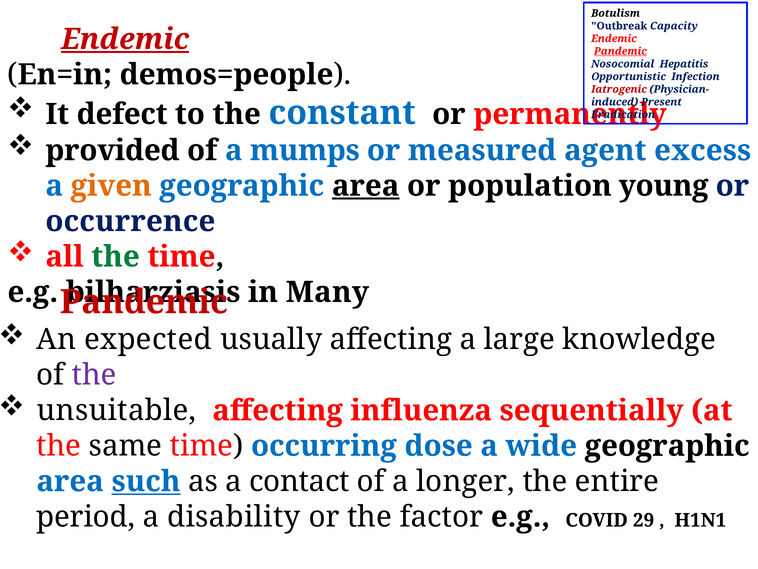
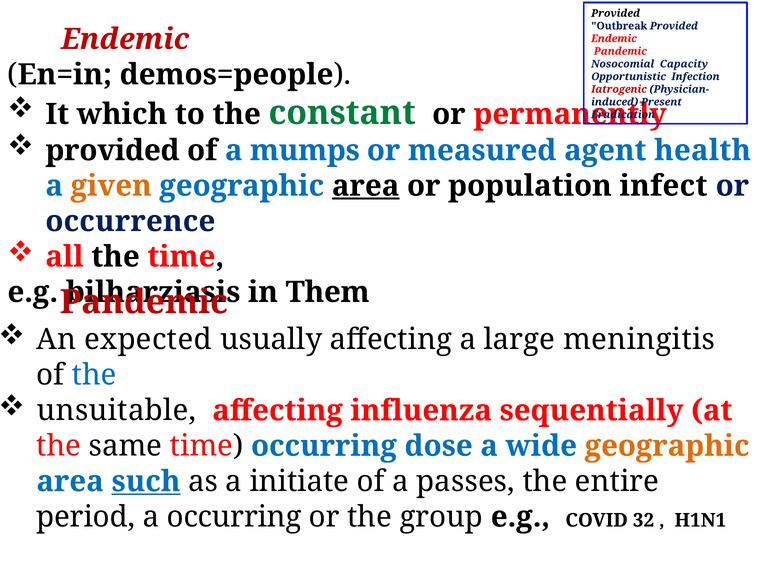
Botulism: Botulism -> Provided (616, 13)
Outbreak Capacity: Capacity -> Provided (674, 26)
Endemic underline: present -> none (125, 39)
Pandemic underline: present -> none (620, 51)
Hepatitis: Hepatitis -> Capacity (684, 64)
defect: defect -> which (122, 114)
constant colour: blue -> green (342, 113)
excess: excess -> health (703, 150)
young: young -> infect (663, 186)
the colour: green -> black (116, 257)
Many: Many -> Them (328, 292)
knowledge: knowledge -> meningitis (639, 339)
the colour: purple -> blue (94, 375)
geographic colour: black -> orange (667, 446)
contact: contact -> initiate (299, 481)
longer: longer -> passes (466, 481)
a disability: disability -> occurring (234, 516)
factor: factor -> group (441, 516)
29: 29 -> 32 (644, 520)
